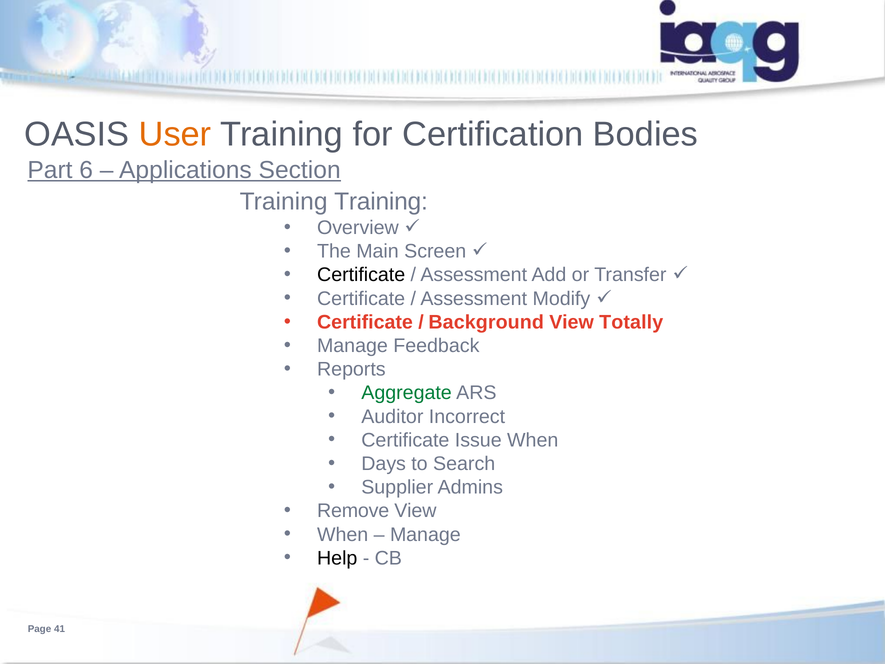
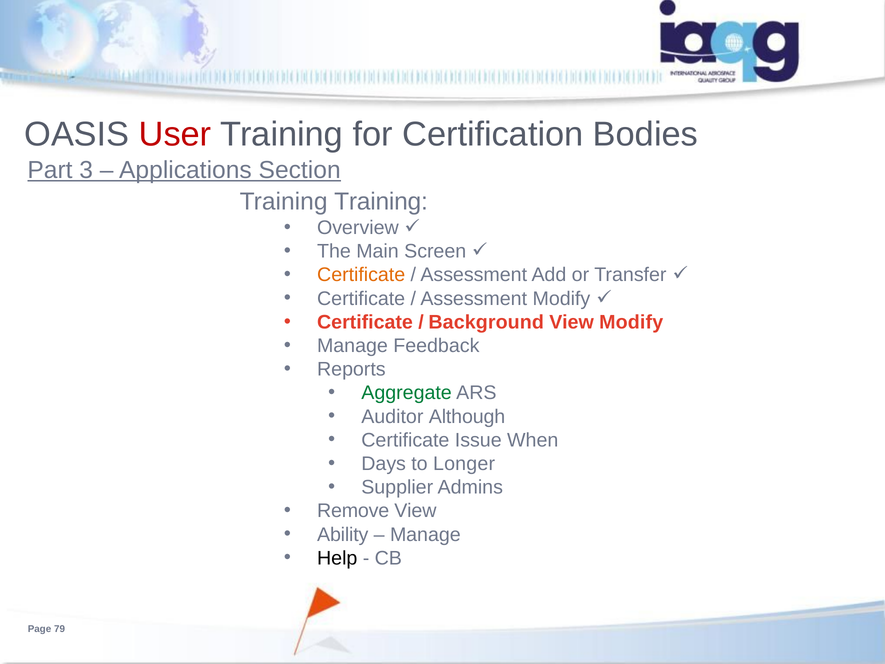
User colour: orange -> red (175, 134)
6: 6 -> 3 (86, 170)
Certificate colour: black -> orange (361, 275)
View Totally: Totally -> Modify (631, 322)
Incorrect: Incorrect -> Although (467, 416)
Search: Search -> Longer (464, 464)
When: When -> Ability (343, 534)
41: 41 -> 79 (60, 629)
